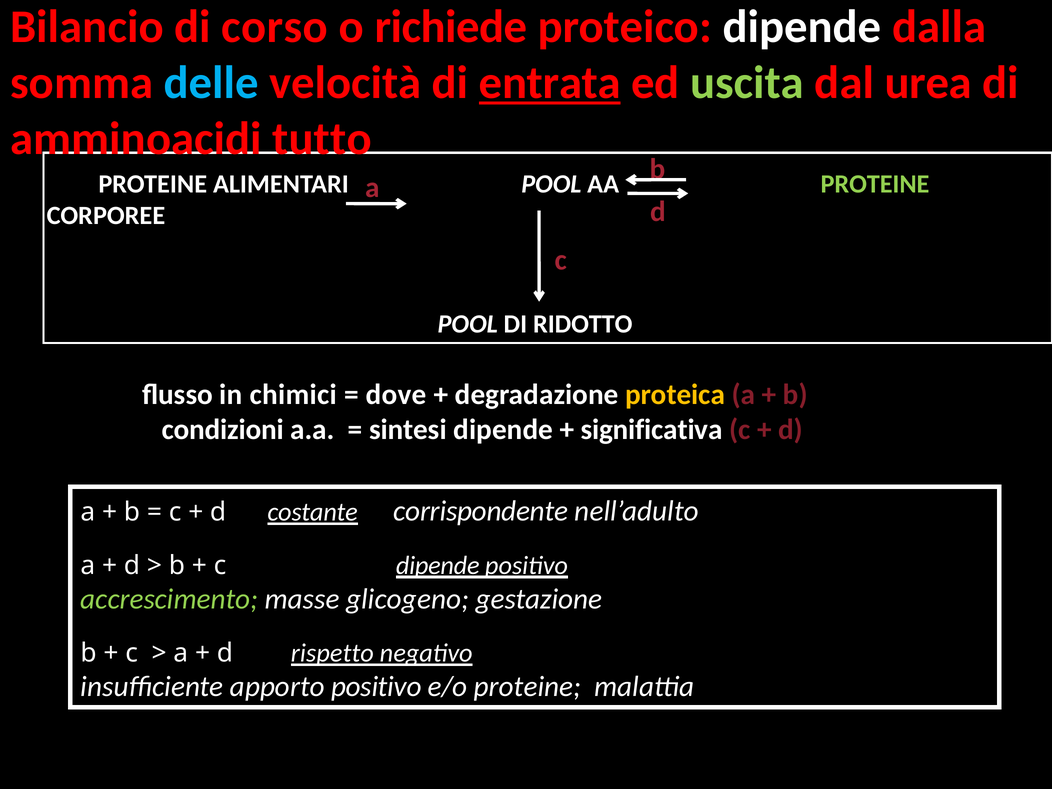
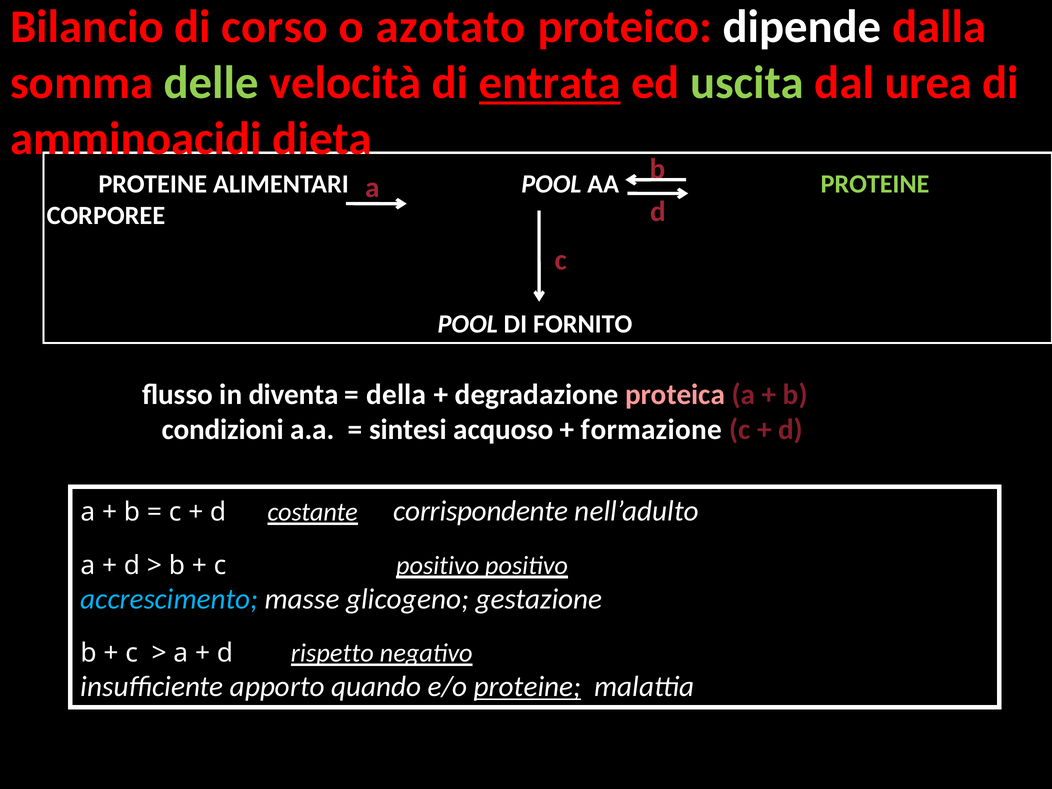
richiede: richiede -> azotato (451, 27)
delle colour: light blue -> light green (211, 83)
tutto: tutto -> dieta (322, 139)
RIDOTTO: RIDOTTO -> FORNITO (583, 324)
chimici: chimici -> diventa (294, 394)
dove: dove -> della (396, 394)
proteica colour: yellow -> pink (675, 394)
sintesi dipende: dipende -> acquoso (503, 429)
significativa: significativa -> formazione (651, 429)
c dipende: dipende -> positivo (438, 565)
accrescimento colour: light green -> light blue (169, 599)
apporto positivo: positivo -> quando (376, 687)
proteine underline: none -> present (528, 687)
